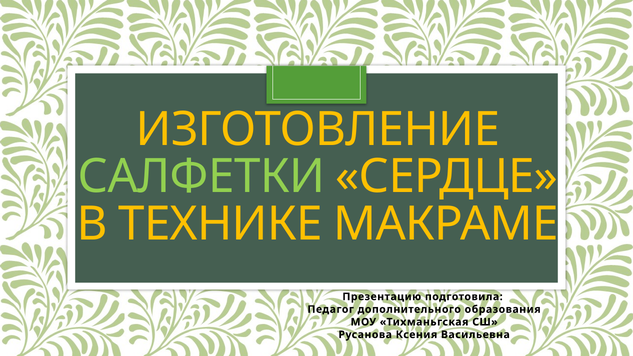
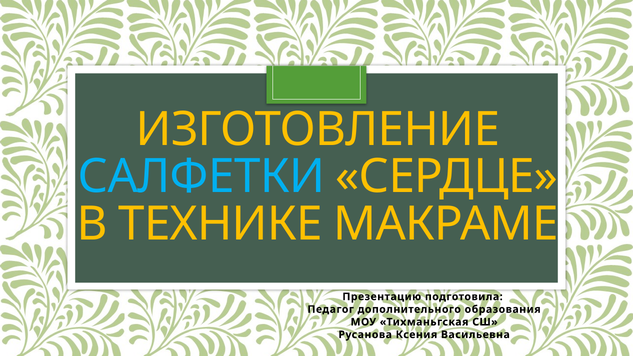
САЛФЕТКИ colour: light green -> light blue (201, 177)
